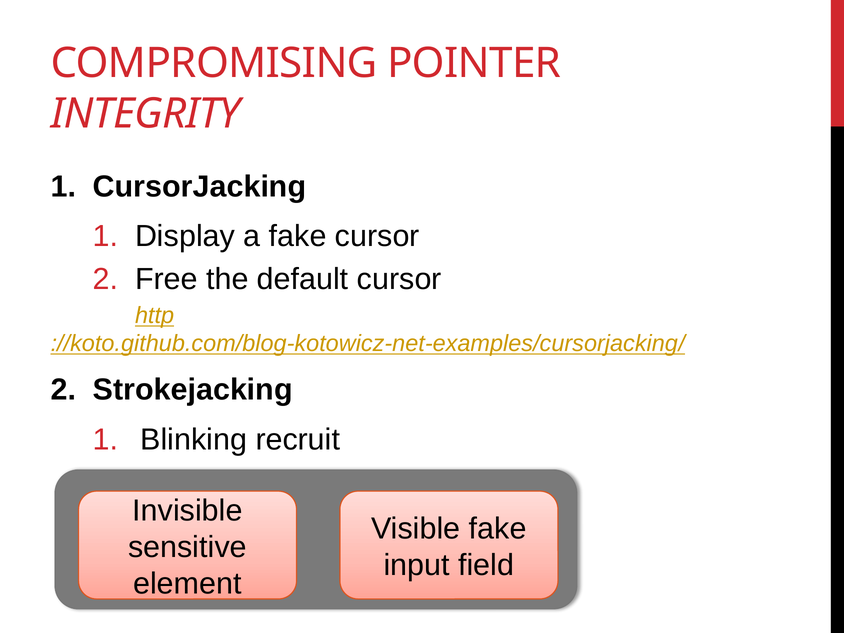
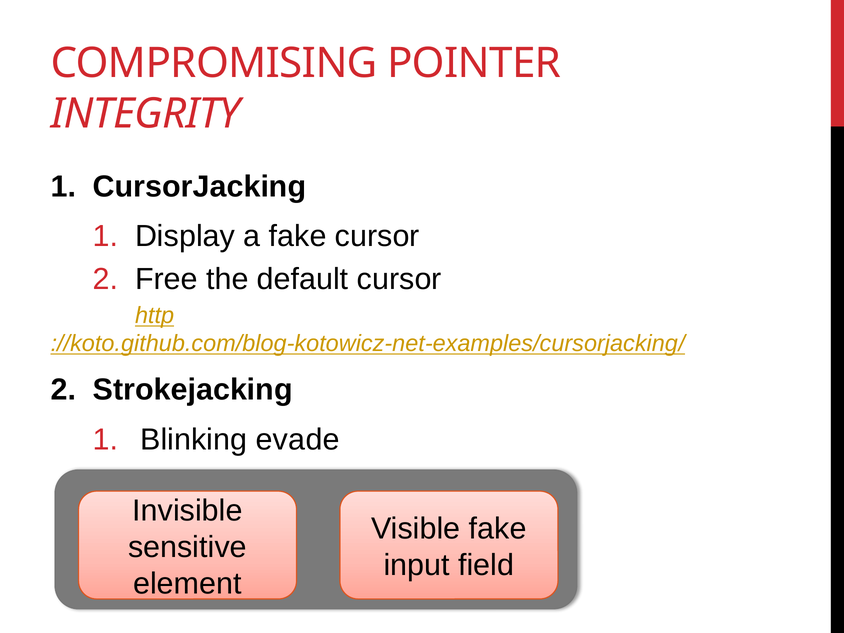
recruit: recruit -> evade (298, 440)
